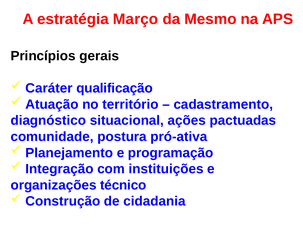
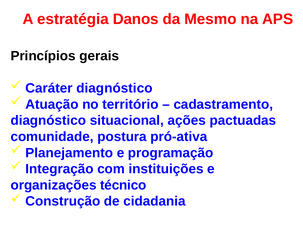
Março: Março -> Danos (136, 19)
Caráter qualificação: qualificação -> diagnóstico (114, 88)
